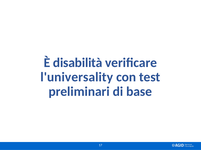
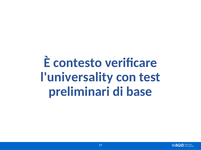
disabilità: disabilità -> contesto (78, 63)
